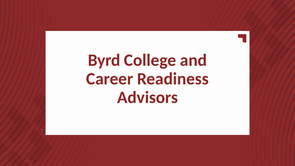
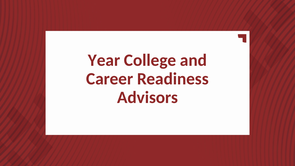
Byrd: Byrd -> Year (104, 60)
